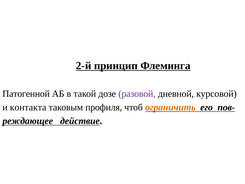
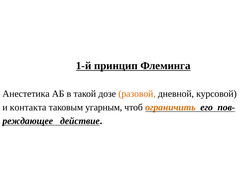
2-й: 2-й -> 1-й (84, 66)
Патогенной: Патогенной -> Анестетика (26, 94)
разовой colour: purple -> orange (137, 94)
профиля: профиля -> угарным (104, 107)
